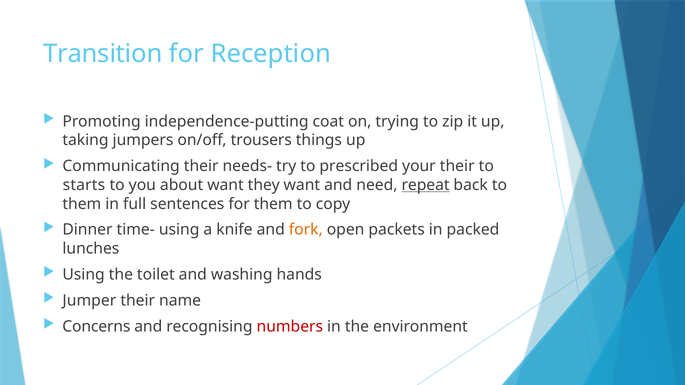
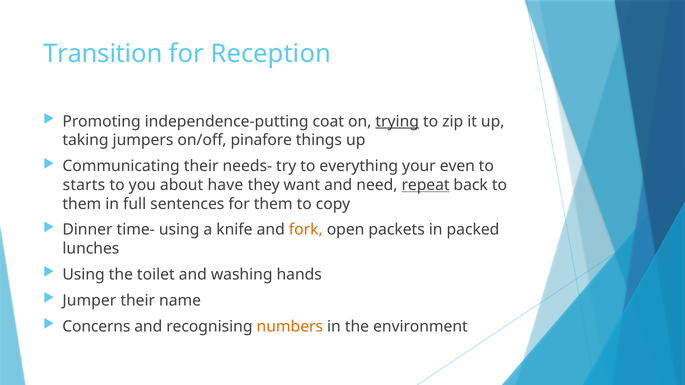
trying underline: none -> present (397, 122)
trousers: trousers -> pinafore (261, 140)
prescribed: prescribed -> everything (359, 166)
your their: their -> even (457, 166)
about want: want -> have (225, 185)
numbers colour: red -> orange (290, 327)
